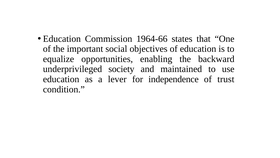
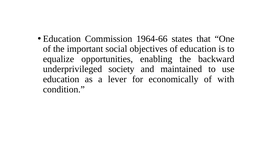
independence: independence -> economically (174, 79)
trust: trust -> with (226, 79)
